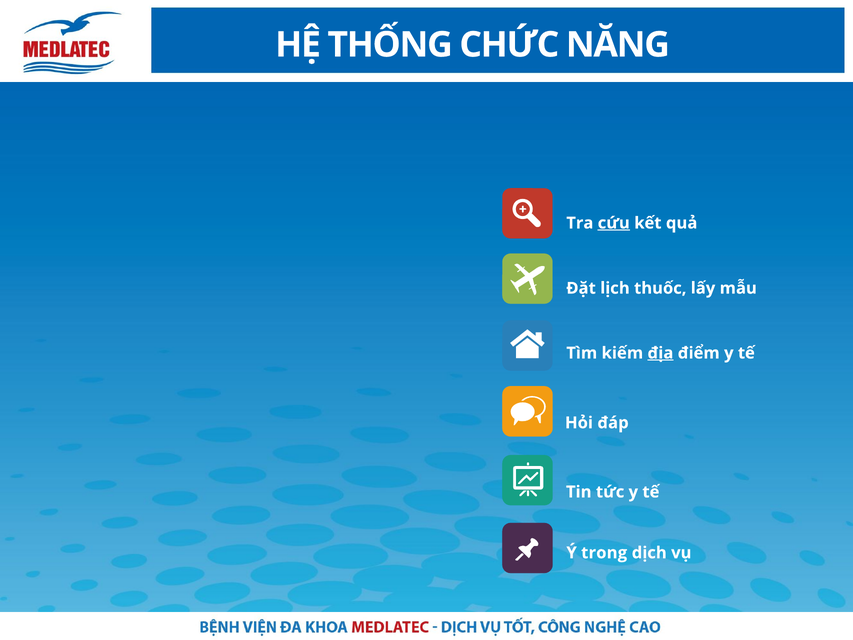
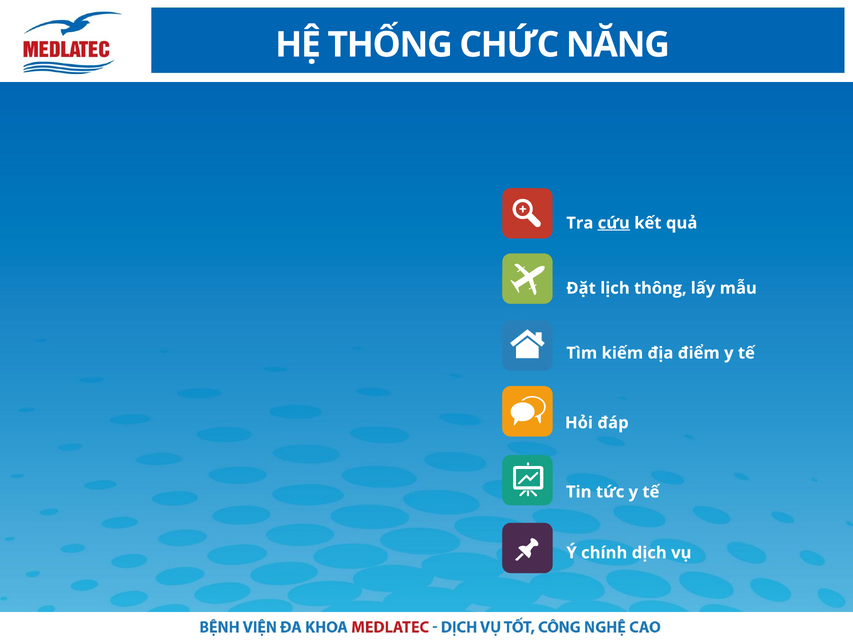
thuốc: thuốc -> thông (660, 288)
địa underline: present -> none (660, 353)
trong: trong -> chính (604, 553)
